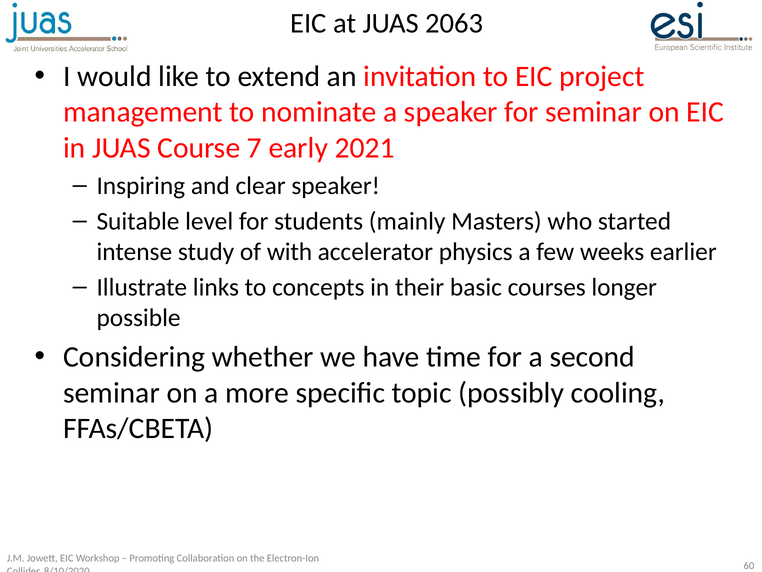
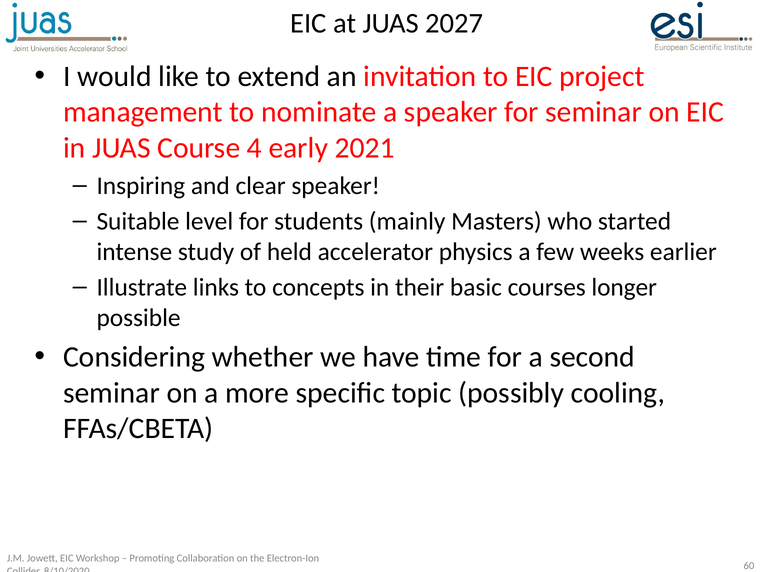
2063: 2063 -> 2027 (454, 23)
7: 7 -> 4 (254, 148)
with: with -> held (289, 252)
